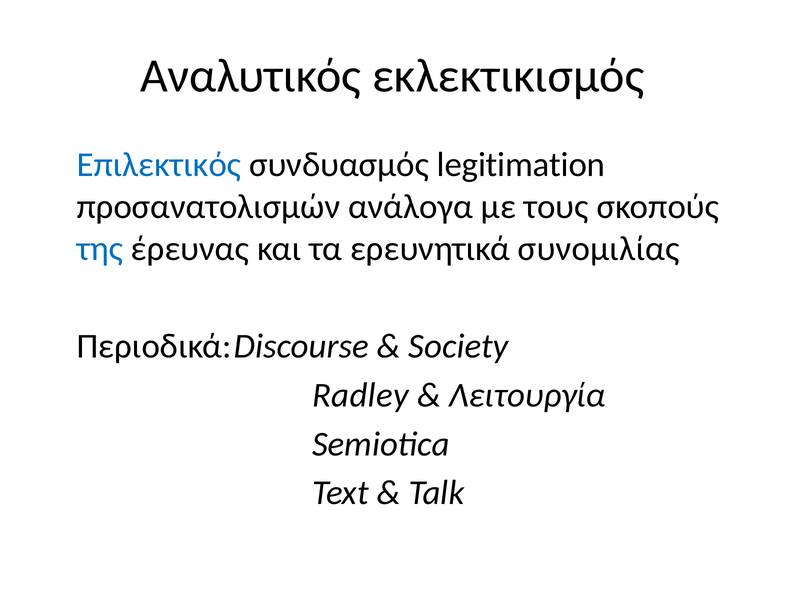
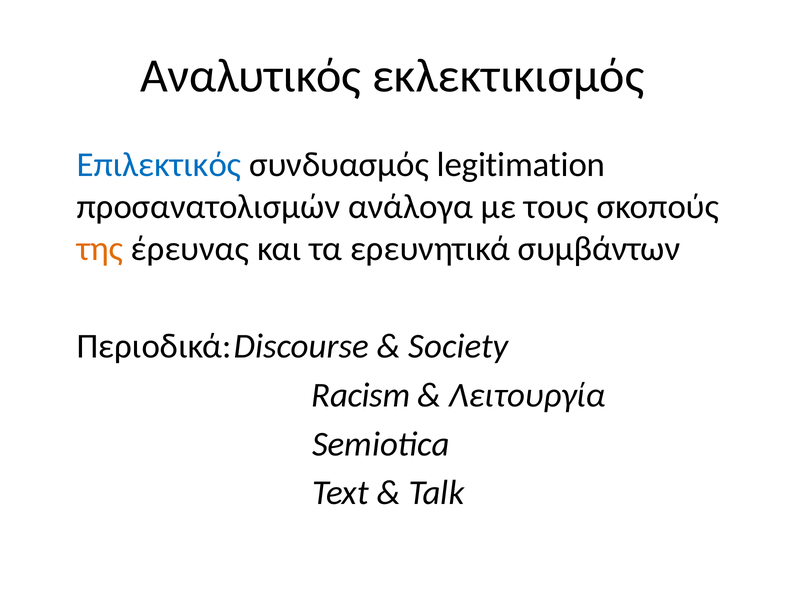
της colour: blue -> orange (100, 248)
συνομιλίας: συνομιλίας -> συμβάντων (599, 248)
Radley: Radley -> Racism (361, 395)
